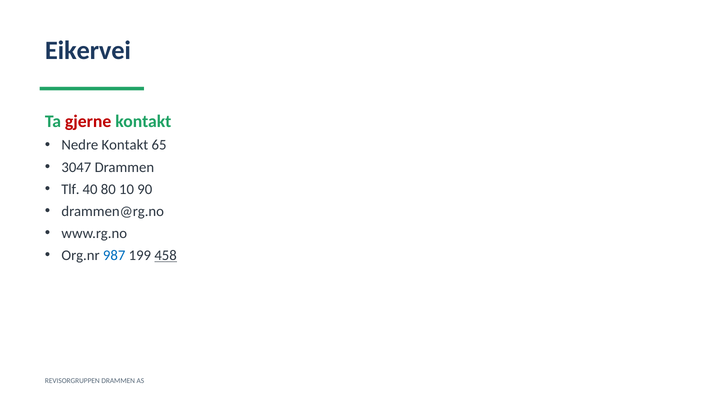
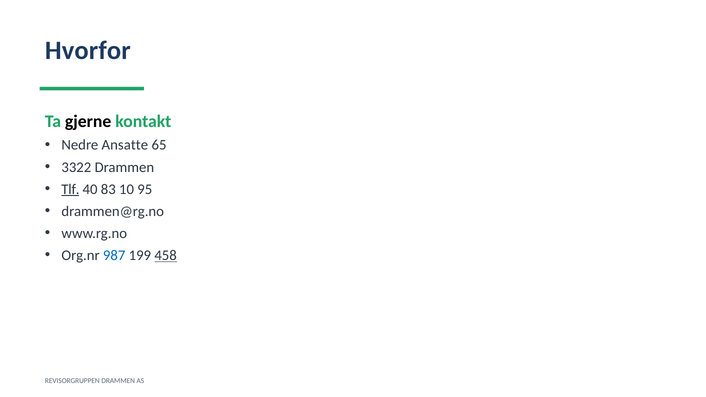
Eikervei: Eikervei -> Hvorfor (88, 50)
gjerne colour: red -> black (88, 122)
Nedre Kontakt: Kontakt -> Ansatte (125, 145)
3047: 3047 -> 3322 (76, 167)
Tlf underline: none -> present (70, 189)
80: 80 -> 83 (108, 189)
90: 90 -> 95 (145, 189)
